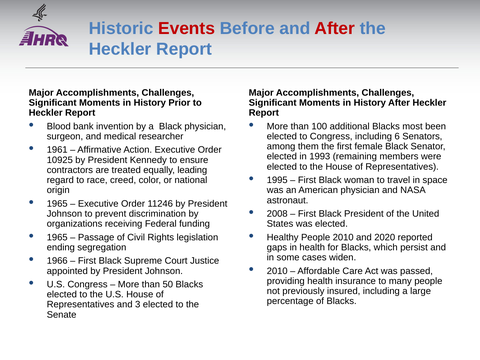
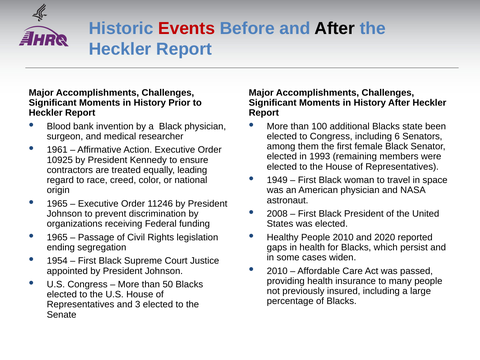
After colour: red -> black (335, 28)
most: most -> state (412, 126)
1995: 1995 -> 1949 (277, 180)
1966: 1966 -> 1954 (57, 261)
